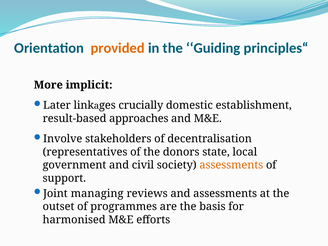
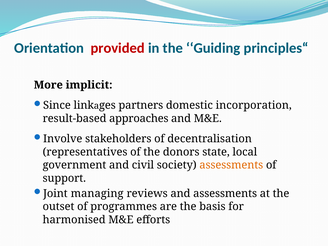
provided colour: orange -> red (118, 48)
Later: Later -> Since (57, 105)
crucially: crucially -> partners (141, 105)
establishment: establishment -> incorporation (254, 105)
